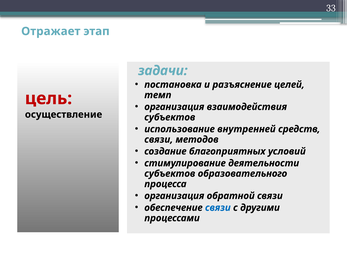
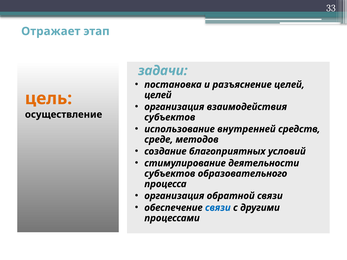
темп: темп -> целей (158, 95)
цель colour: red -> orange (49, 99)
связи: связи -> среде (159, 140)
